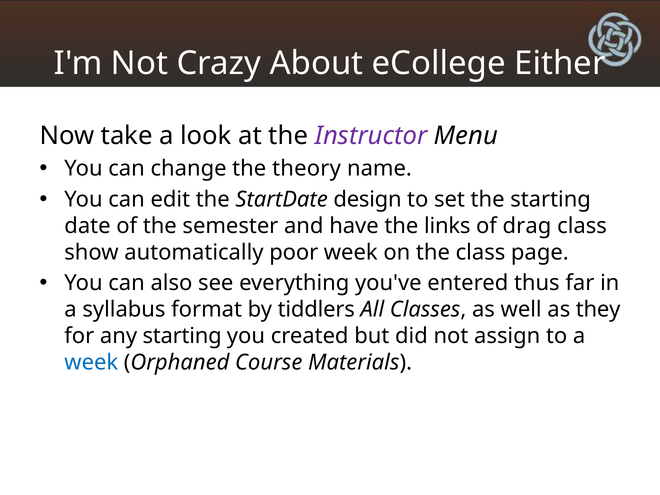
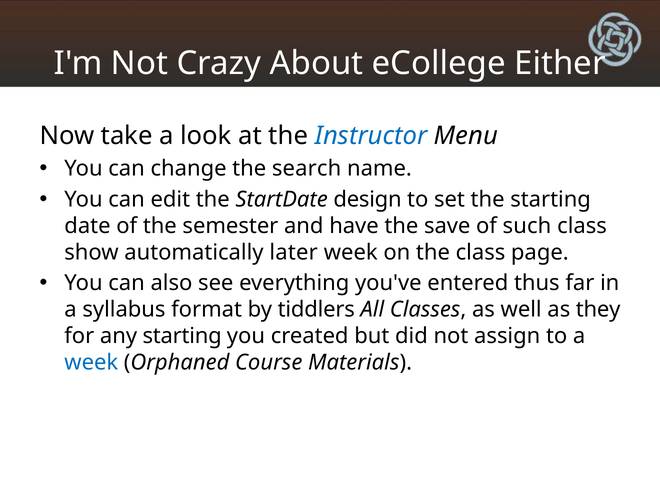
Instructor colour: purple -> blue (371, 136)
theory: theory -> search (307, 169)
links: links -> save (447, 226)
drag: drag -> such (527, 226)
poor: poor -> later (294, 252)
